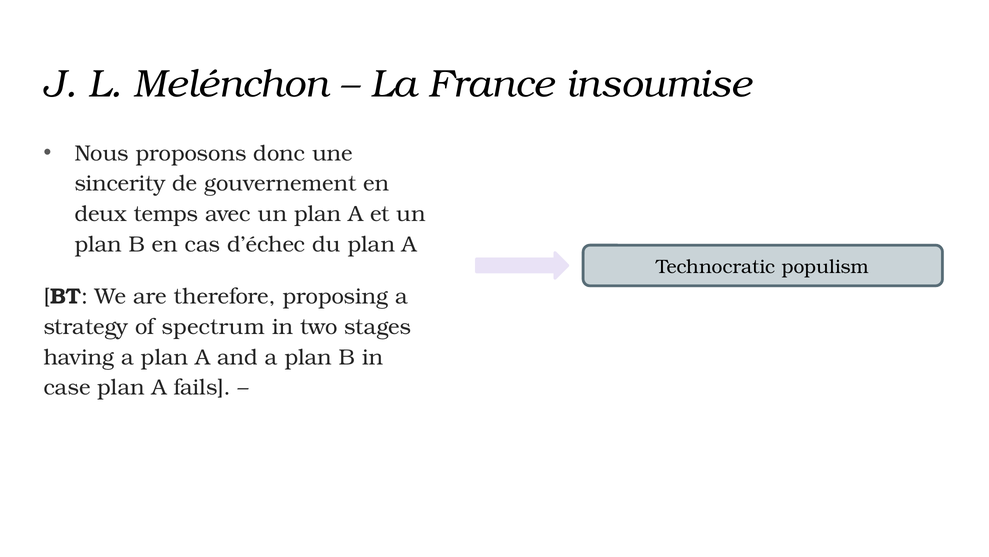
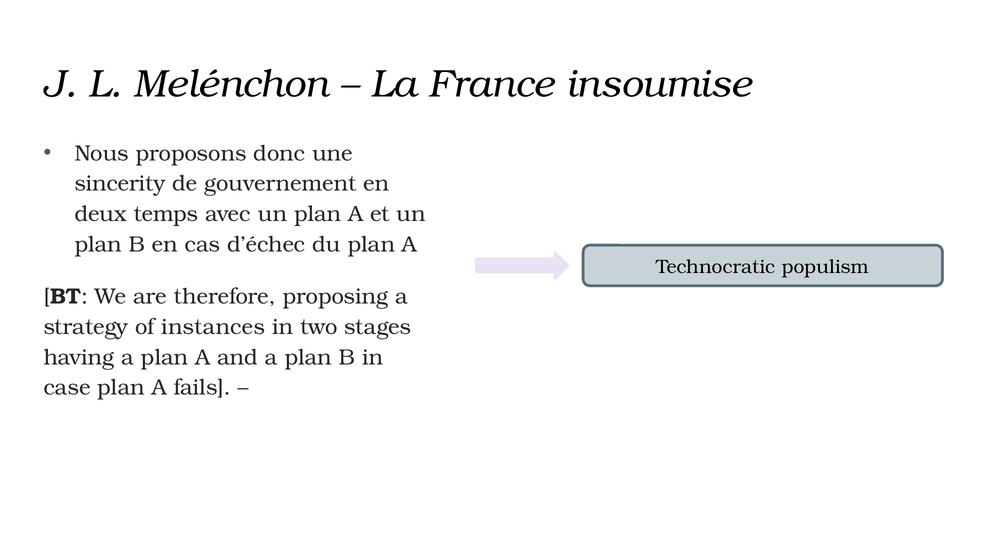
spectrum: spectrum -> instances (213, 327)
